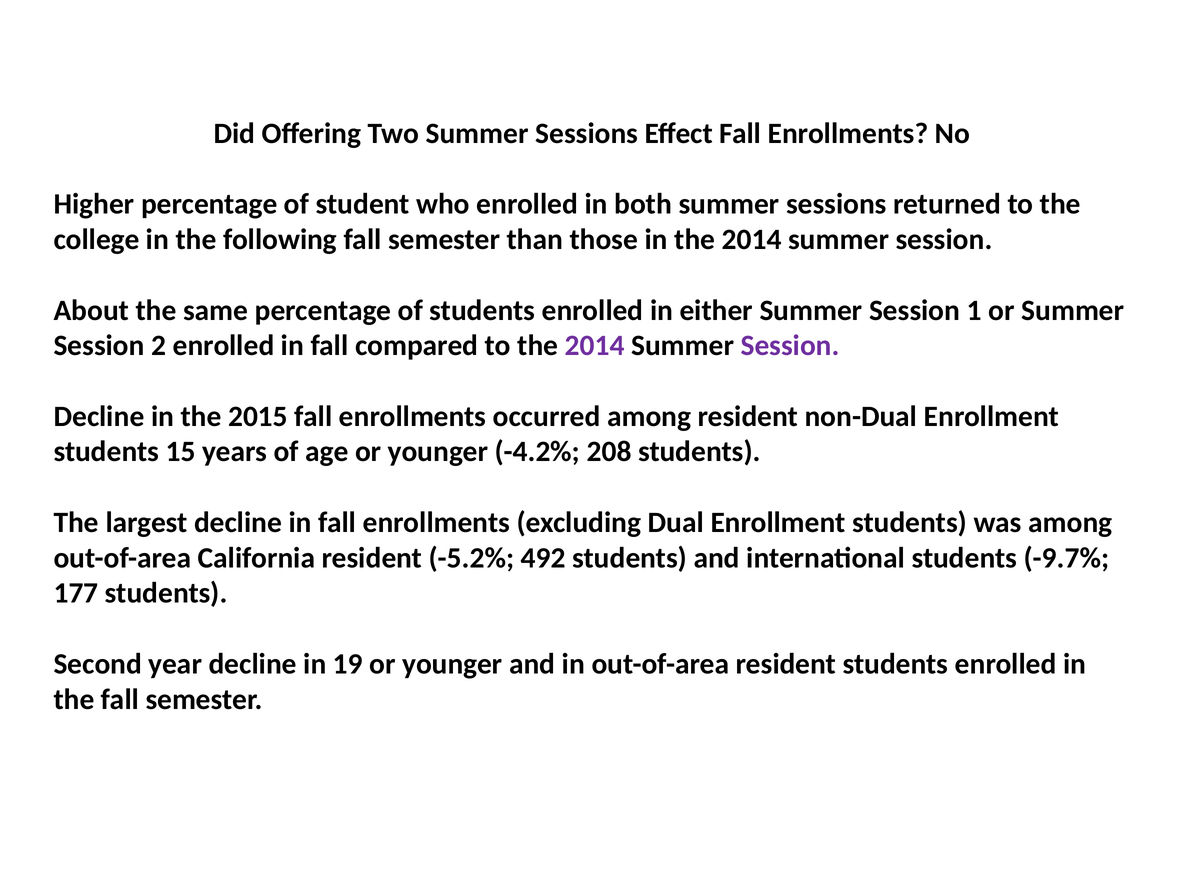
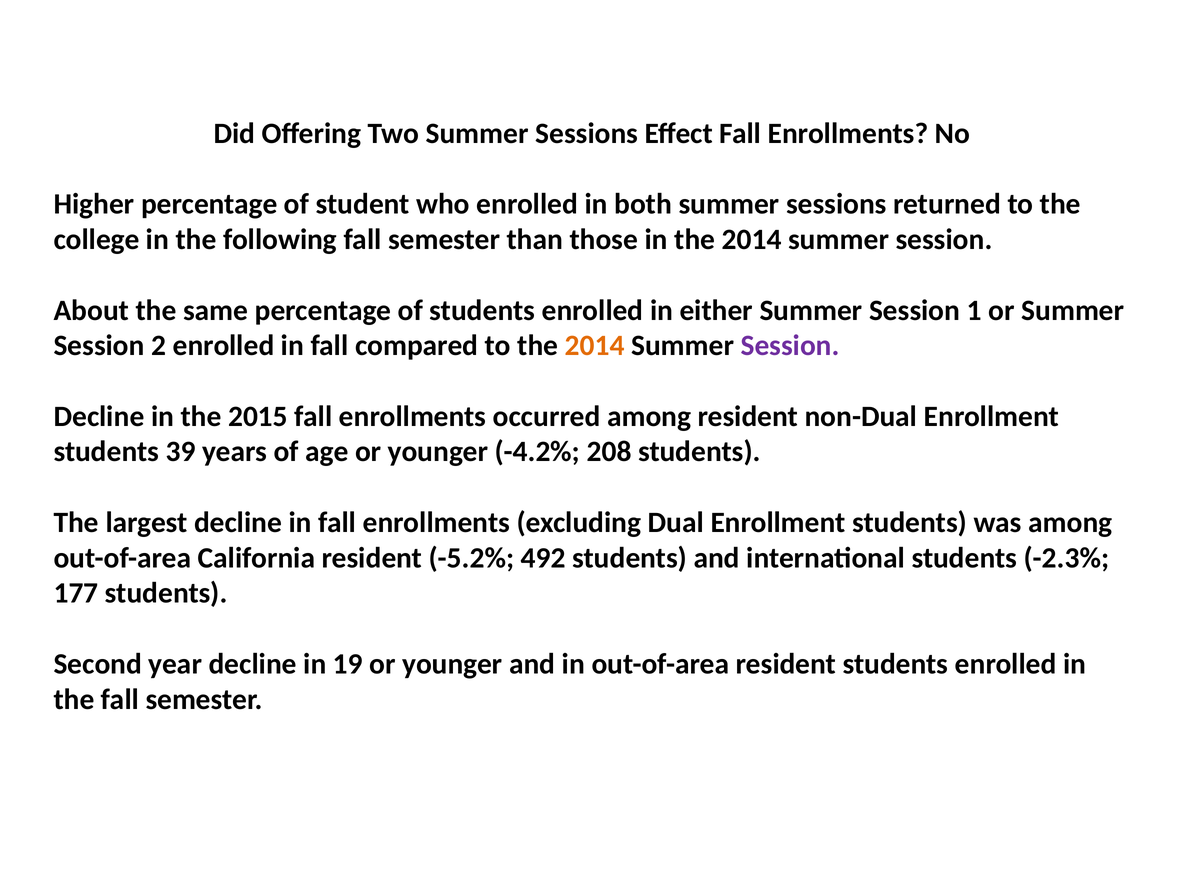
2014 colour: purple -> orange (595, 346)
15: 15 -> 39 (181, 452)
-9.7%: -9.7% -> -2.3% (1066, 558)
